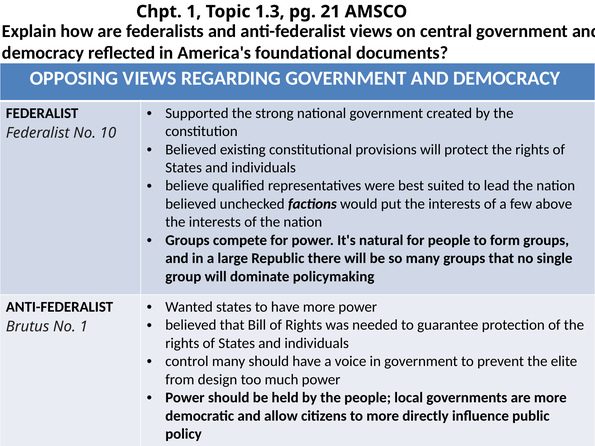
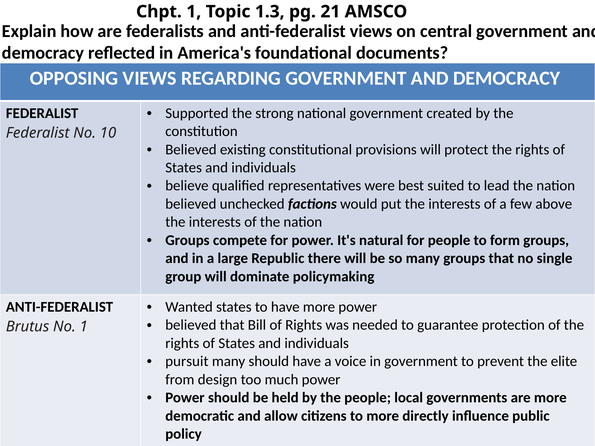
control: control -> pursuit (187, 362)
